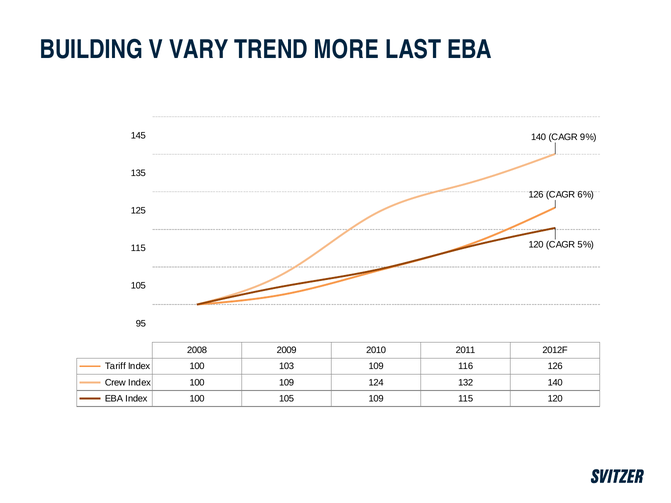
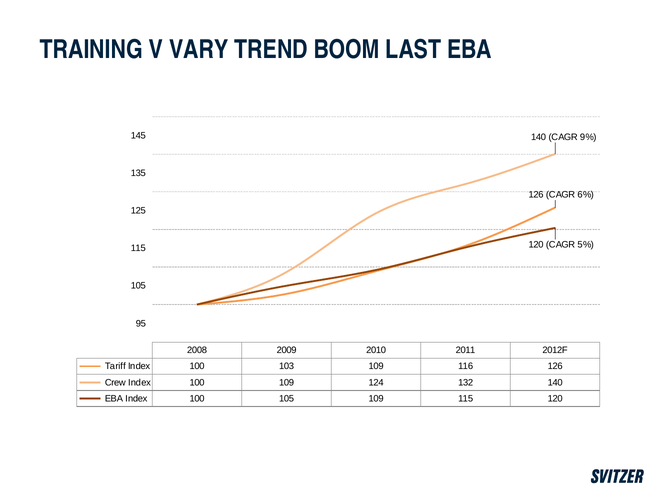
BUILDING: BUILDING -> TRAINING (91, 50)
MORE: MORE -> BOOM (347, 50)
